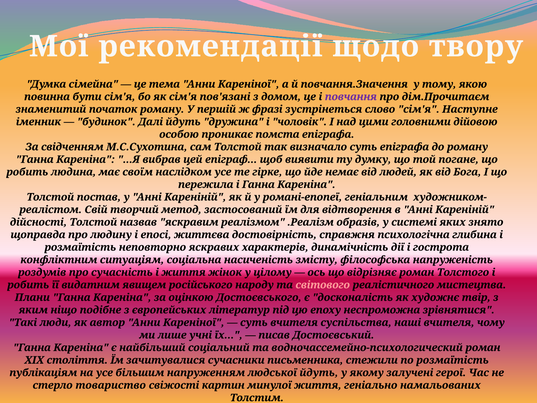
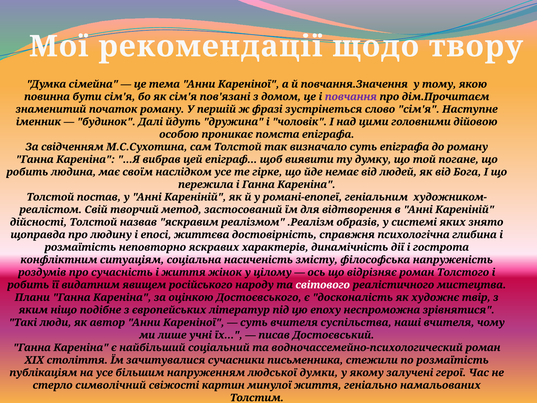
світового colour: pink -> white (323, 285)
людської йдуть: йдуть -> думки (319, 372)
товариство: товариство -> символічний (111, 385)
